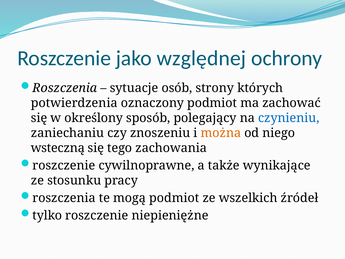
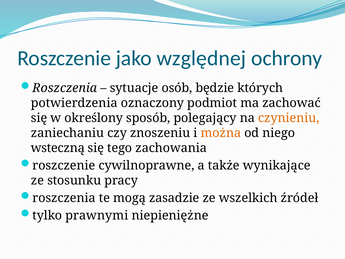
strony: strony -> będzie (215, 88)
czynieniu colour: blue -> orange (289, 118)
mogą podmiot: podmiot -> zasadzie (174, 198)
tylko roszczenie: roszczenie -> prawnymi (97, 215)
